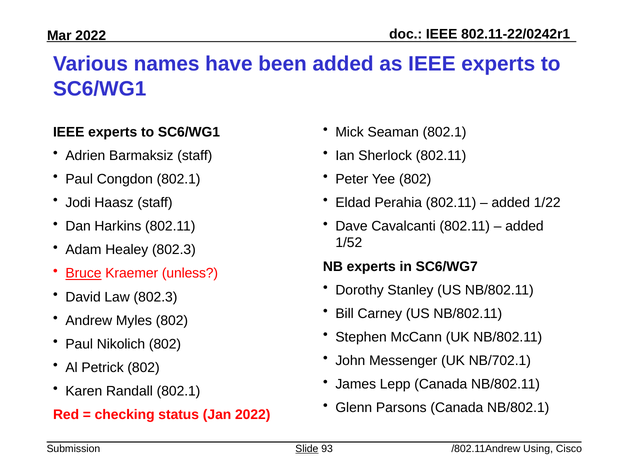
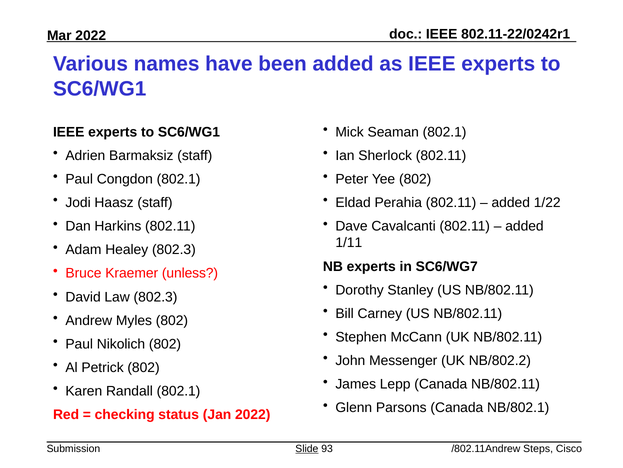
1/52: 1/52 -> 1/11 (349, 243)
Bruce underline: present -> none (83, 273)
NB/702.1: NB/702.1 -> NB/802.2 (500, 360)
Using: Using -> Steps (538, 448)
